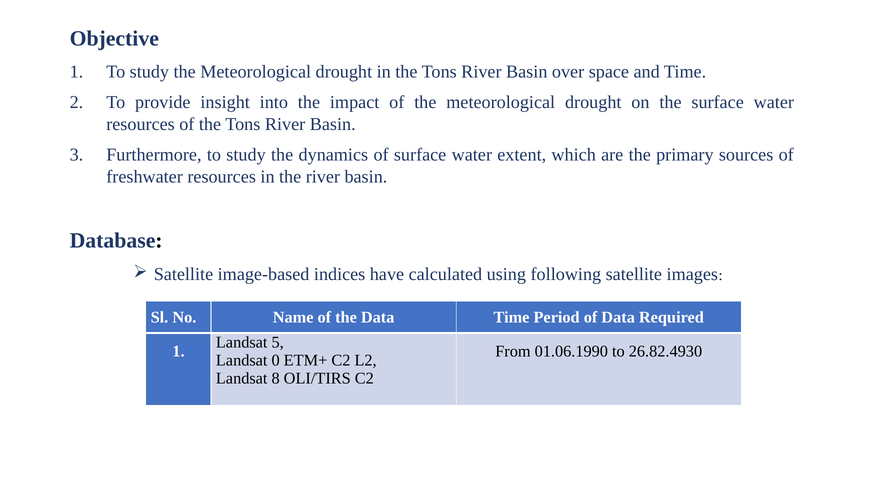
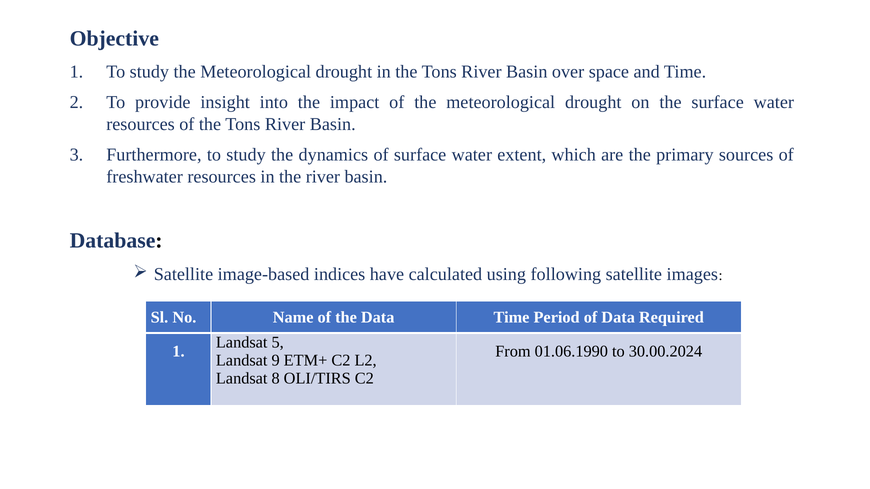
26.82.4930: 26.82.4930 -> 30.00.2024 (665, 351)
0: 0 -> 9 (276, 360)
